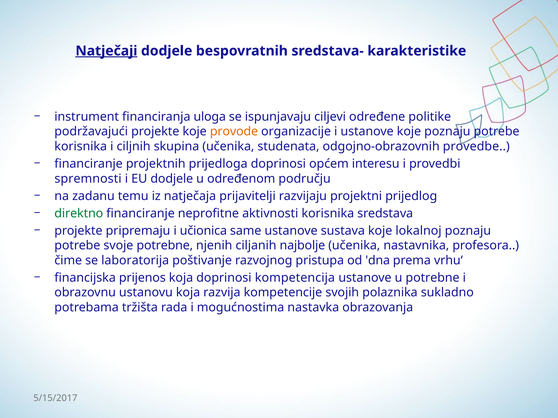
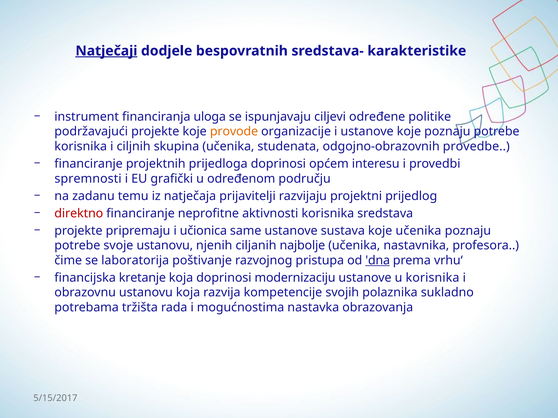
EU dodjele: dodjele -> grafički (172, 179)
direktno colour: green -> red (79, 214)
koje lokalnoj: lokalnoj -> učenika (418, 231)
svoje potrebne: potrebne -> ustanovu (165, 246)
dna underline: none -> present (378, 261)
prijenos: prijenos -> kretanje (142, 278)
kompetencija: kompetencija -> modernizaciju (295, 278)
u potrebne: potrebne -> korisnika (432, 278)
